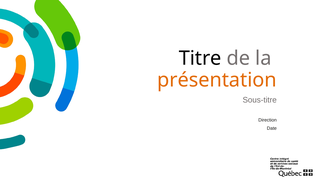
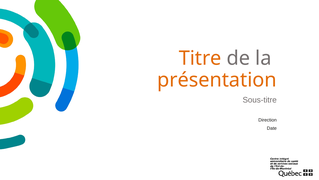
Titre colour: black -> orange (200, 58)
